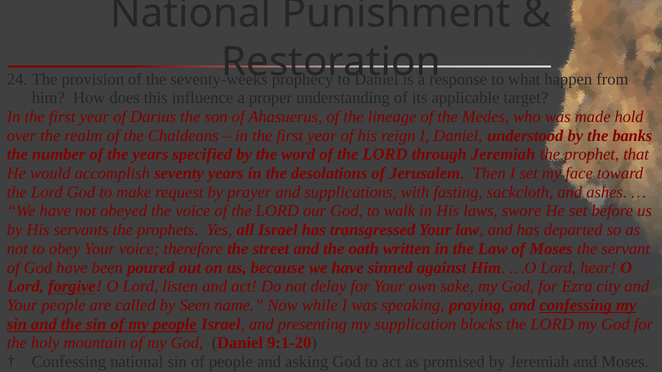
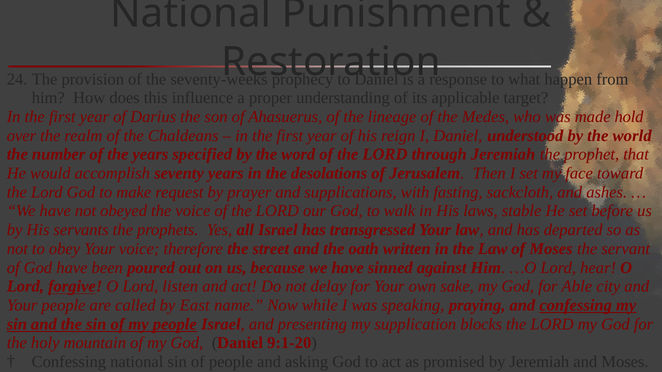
banks: banks -> world (632, 136)
swore: swore -> stable (522, 211)
Ezra: Ezra -> Able (577, 287)
Seen: Seen -> East (195, 306)
